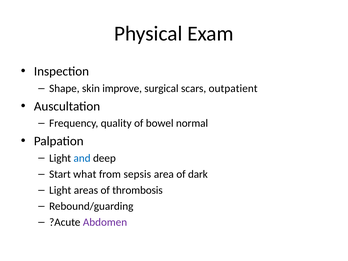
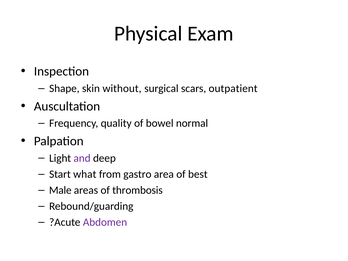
improve: improve -> without (122, 88)
and colour: blue -> purple (82, 158)
sepsis: sepsis -> gastro (137, 174)
dark: dark -> best (198, 174)
Light: Light -> Male (60, 190)
